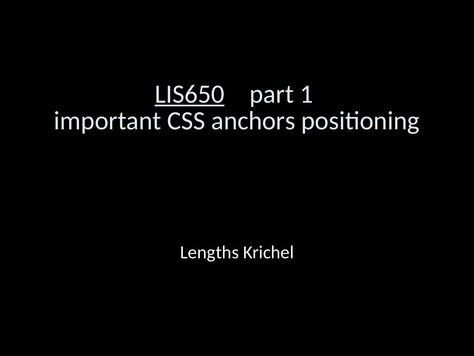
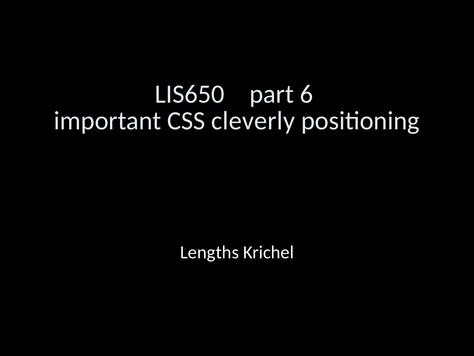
LIS650 underline: present -> none (190, 94)
1: 1 -> 6 (306, 94)
anchors: anchors -> cleverly (253, 121)
